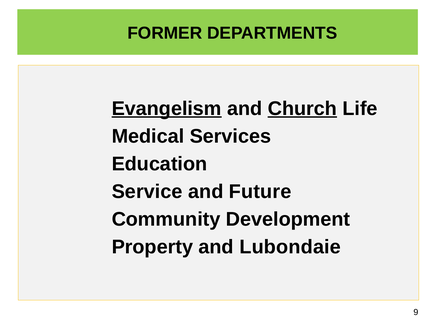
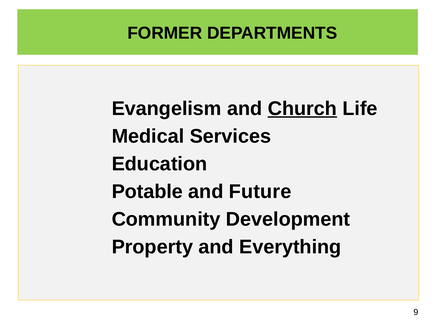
Evangelism underline: present -> none (167, 108)
Service: Service -> Potable (147, 192)
Lubondaie: Lubondaie -> Everything (290, 247)
